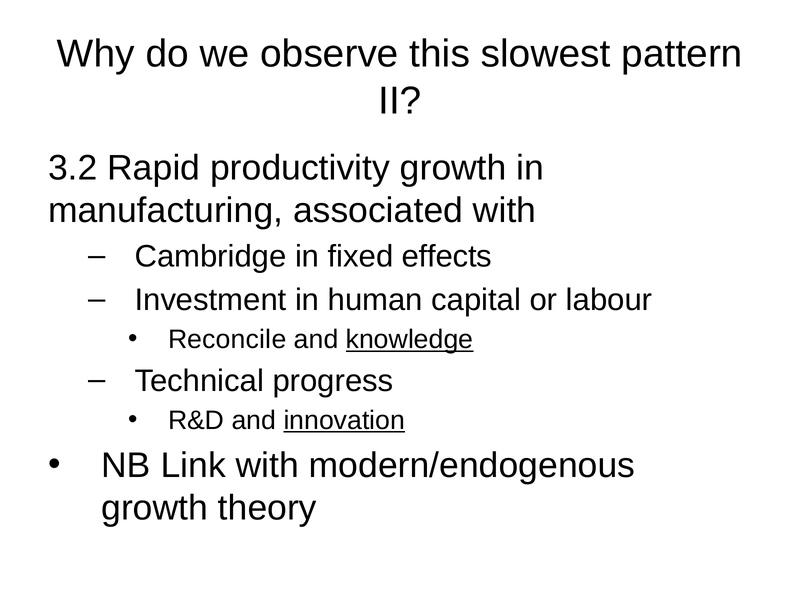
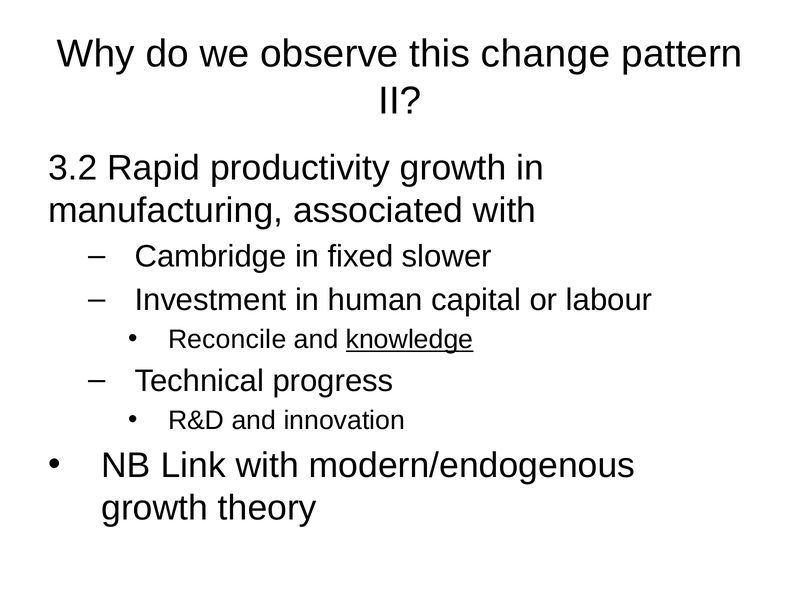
slowest: slowest -> change (545, 54)
effects: effects -> slower (447, 256)
innovation underline: present -> none (344, 420)
